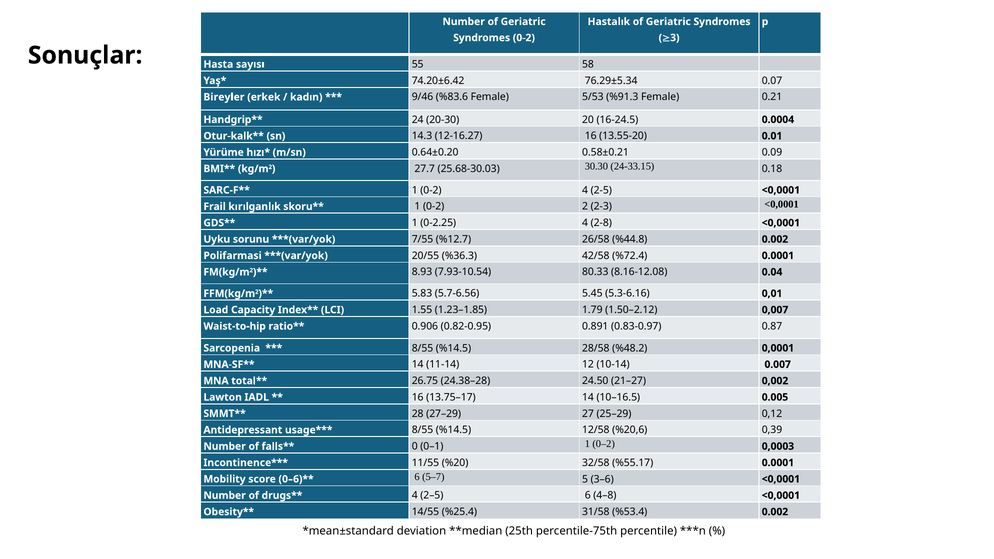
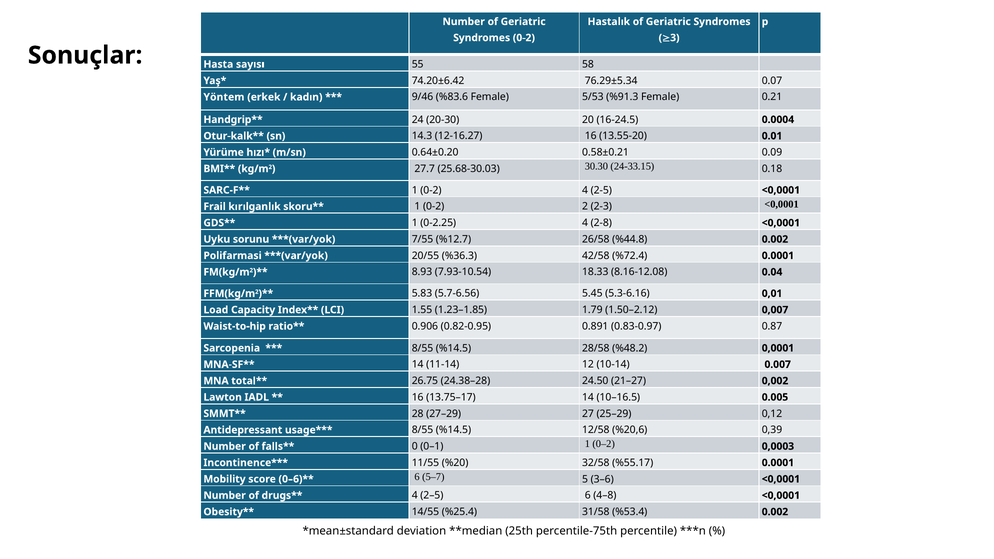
Bireyler: Bireyler -> Yöntem (224, 97)
80.33: 80.33 -> 18.33 (595, 272)
